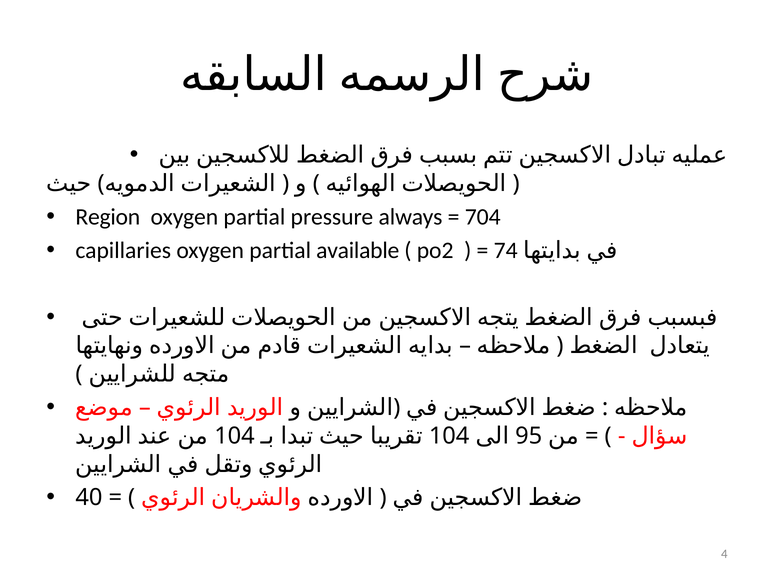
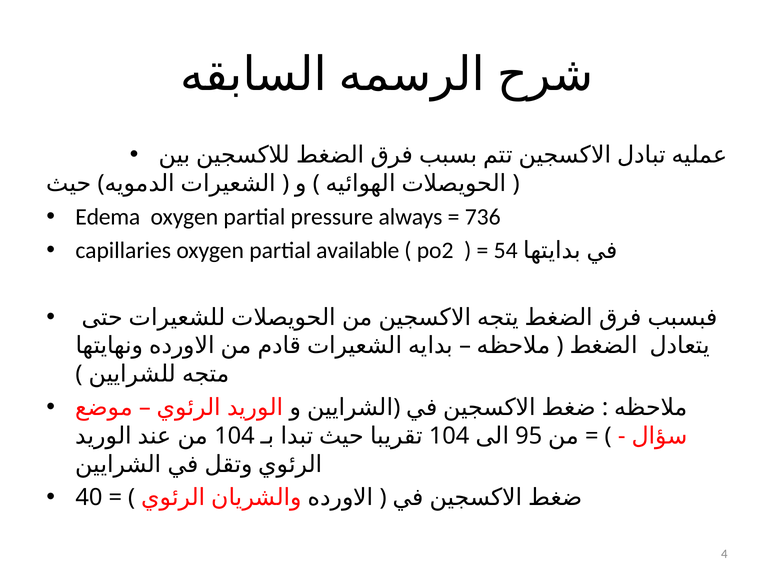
Region: Region -> Edema (108, 217)
704: 704 -> 736 (483, 217)
74: 74 -> 54 (506, 251)
